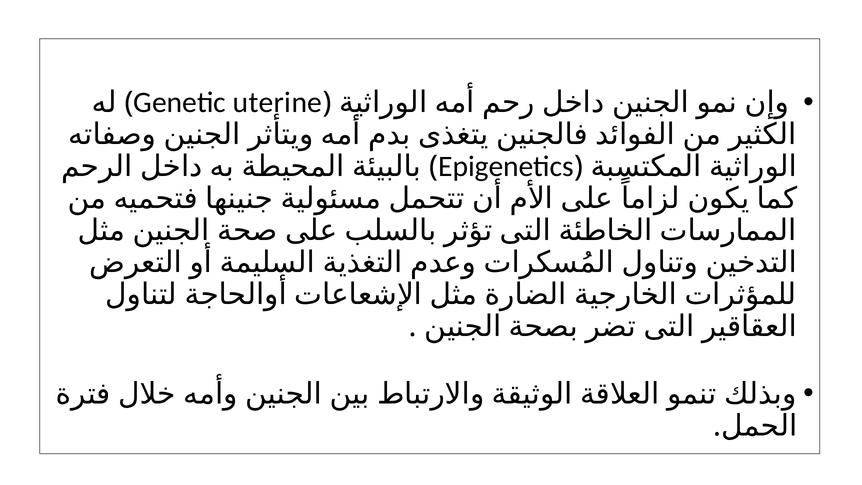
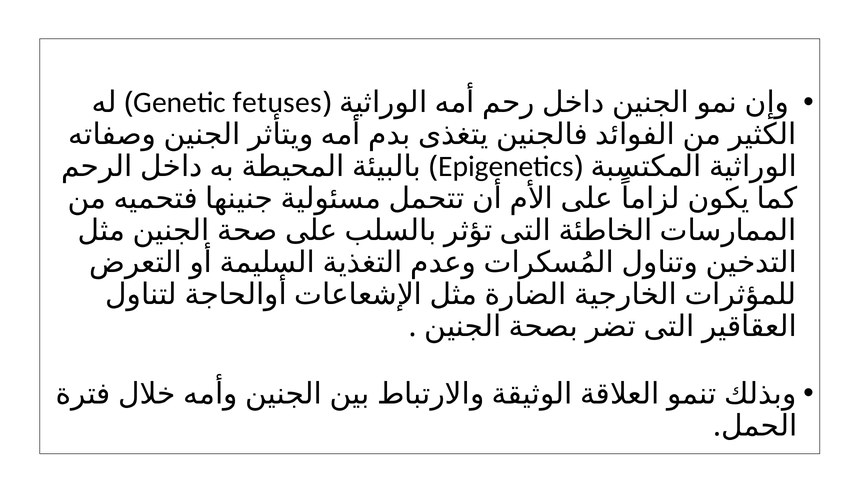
uterine: uterine -> fetuses (277, 102)
